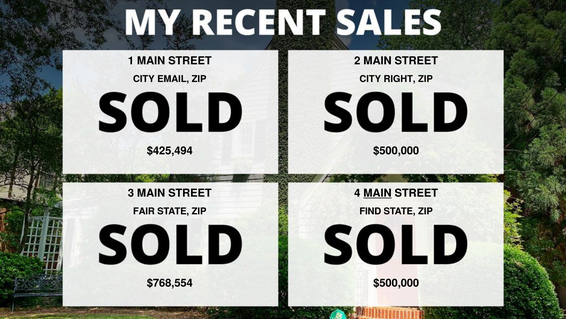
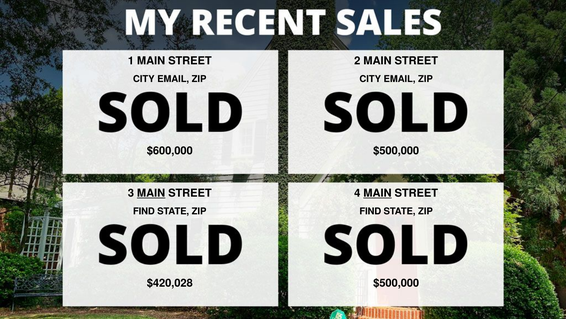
RIGHT: RIGHT -> EMAIL (400, 79)
$425,494: $425,494 -> $600,000 (170, 150)
MAIN underline: none -> present (151, 193)
FAIR: FAIR -> FIND (144, 211)
$768,554: $768,554 -> $420,028 (170, 283)
